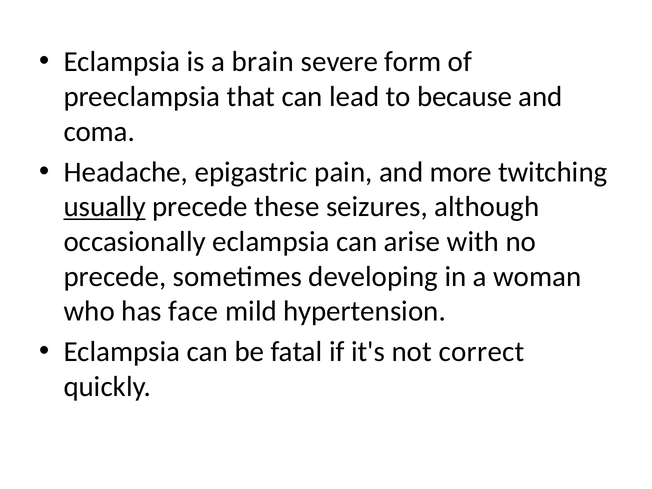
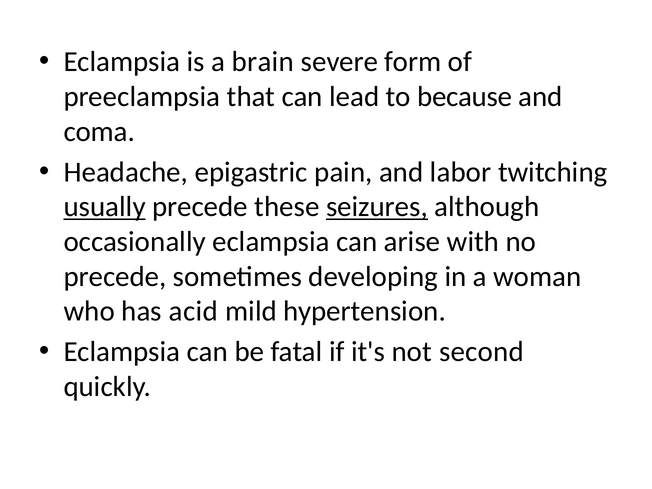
more: more -> labor (461, 172)
seizures underline: none -> present (377, 207)
face: face -> acid (193, 311)
correct: correct -> second (482, 352)
